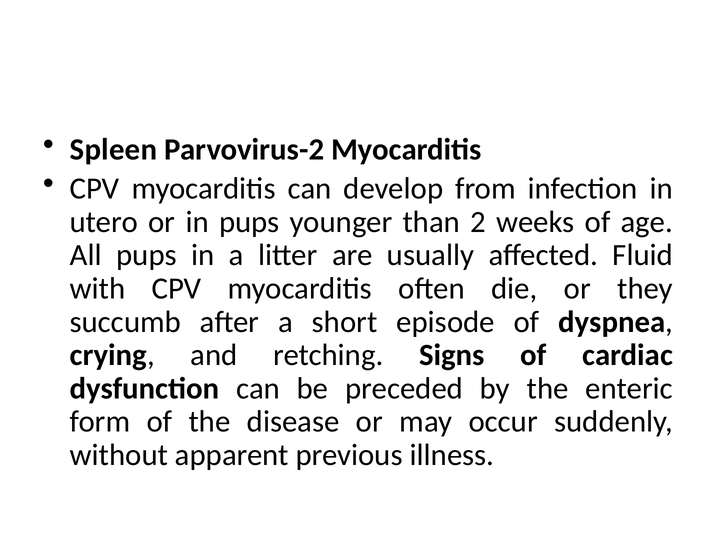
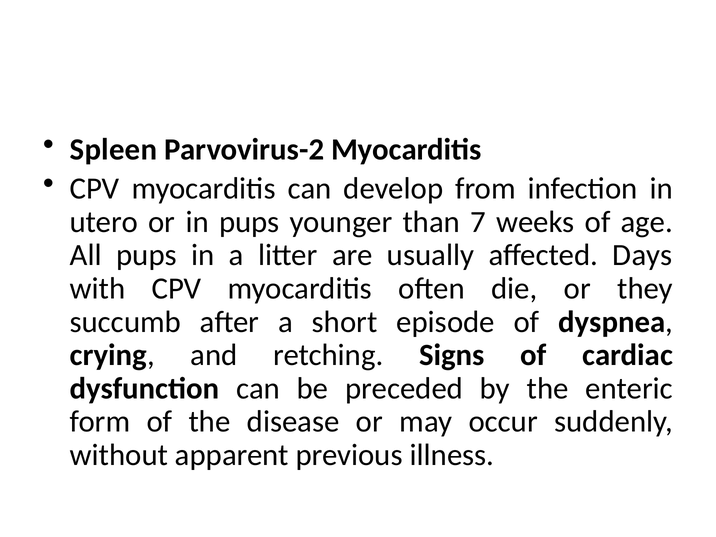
2: 2 -> 7 (478, 222)
Fluid: Fluid -> Days (643, 255)
